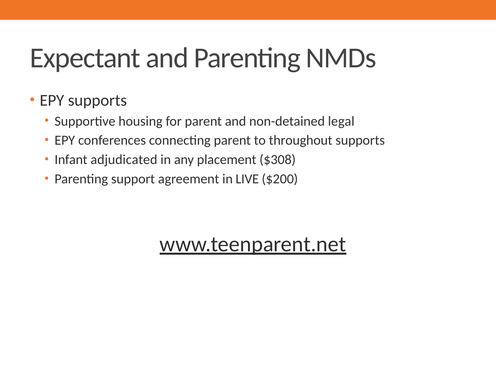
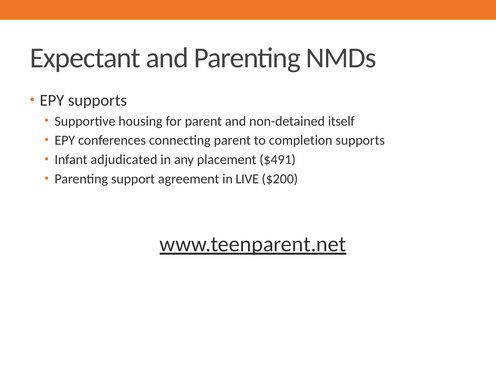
legal: legal -> itself (341, 121)
throughout: throughout -> completion (301, 140)
$308: $308 -> $491 (278, 160)
